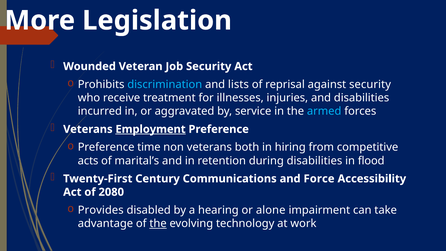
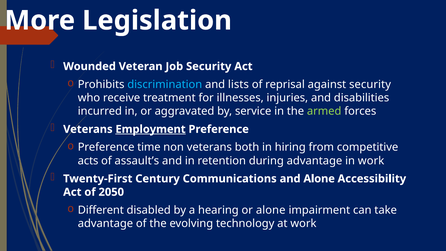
armed colour: light blue -> light green (324, 111)
marital’s: marital’s -> assault’s (137, 161)
during disabilities: disabilities -> advantage (314, 161)
in flood: flood -> work (371, 161)
and Force: Force -> Alone (319, 179)
2080: 2080 -> 2050 (111, 192)
Provides: Provides -> Different (101, 210)
the underline: present -> none (158, 223)
